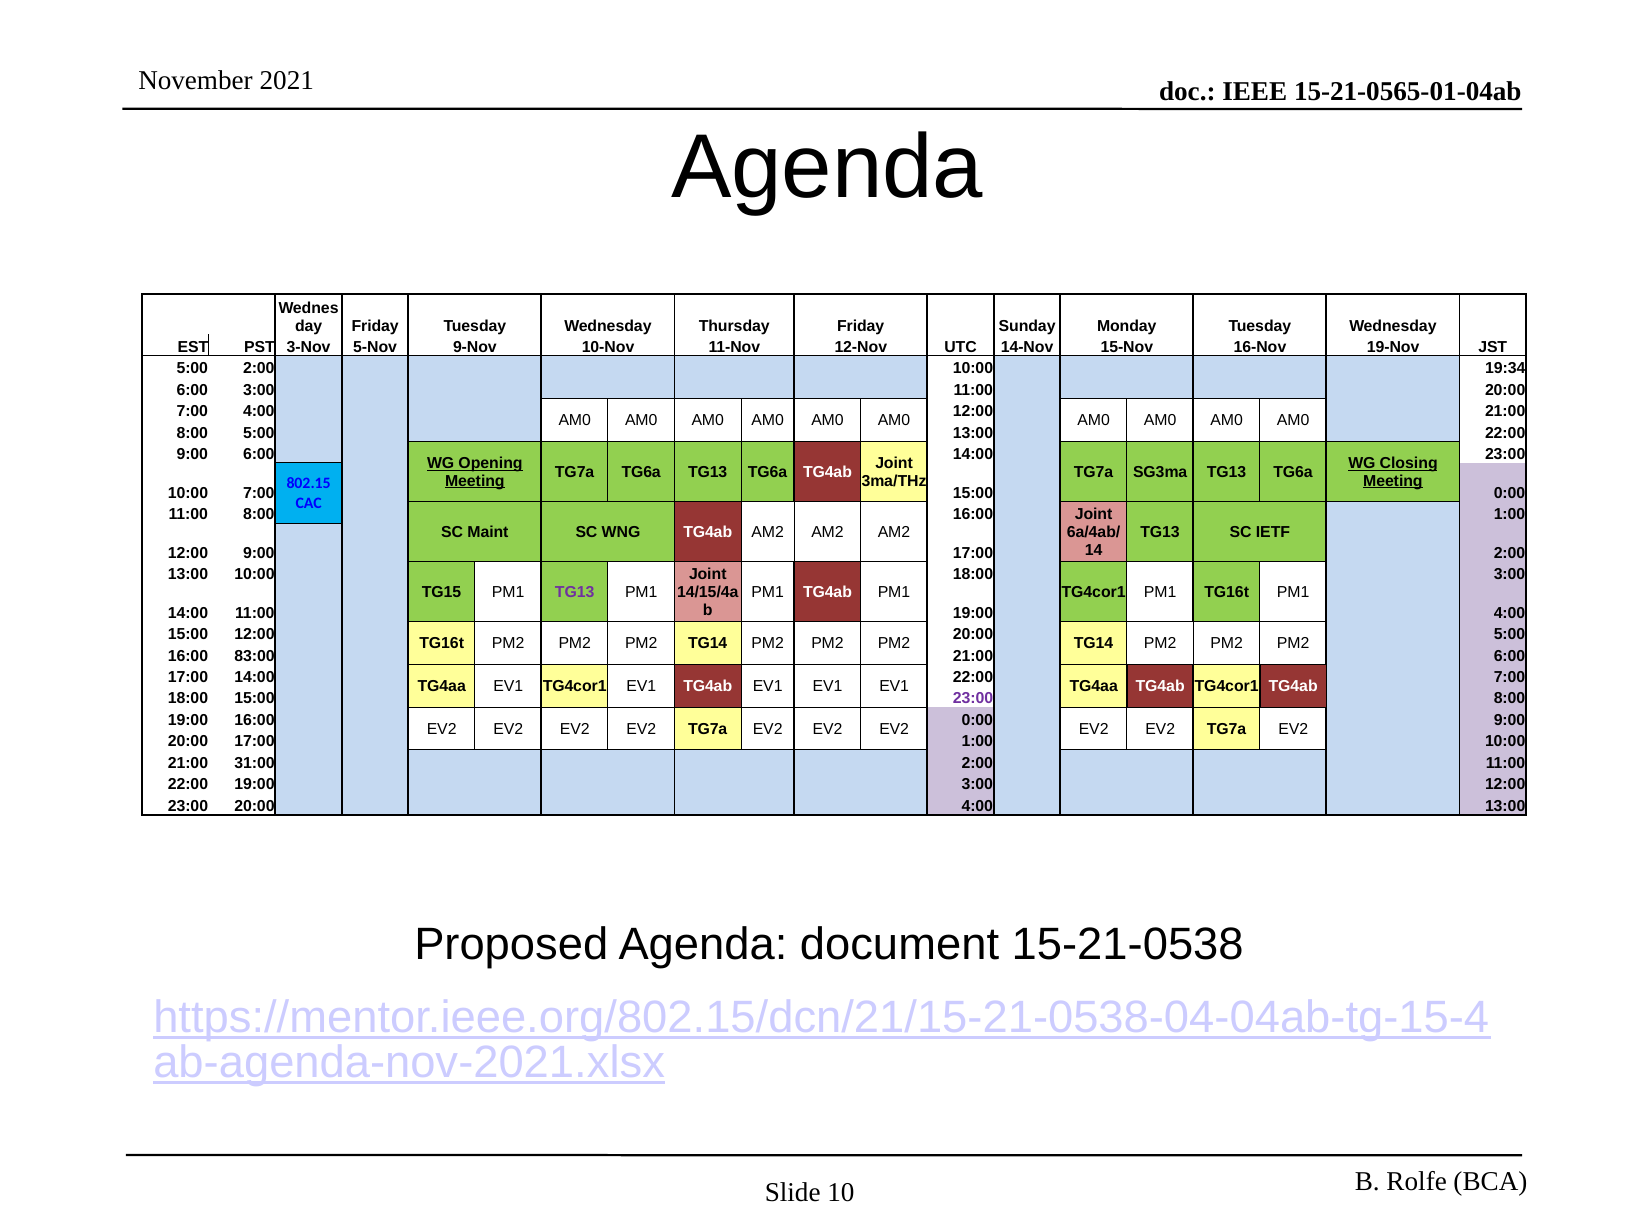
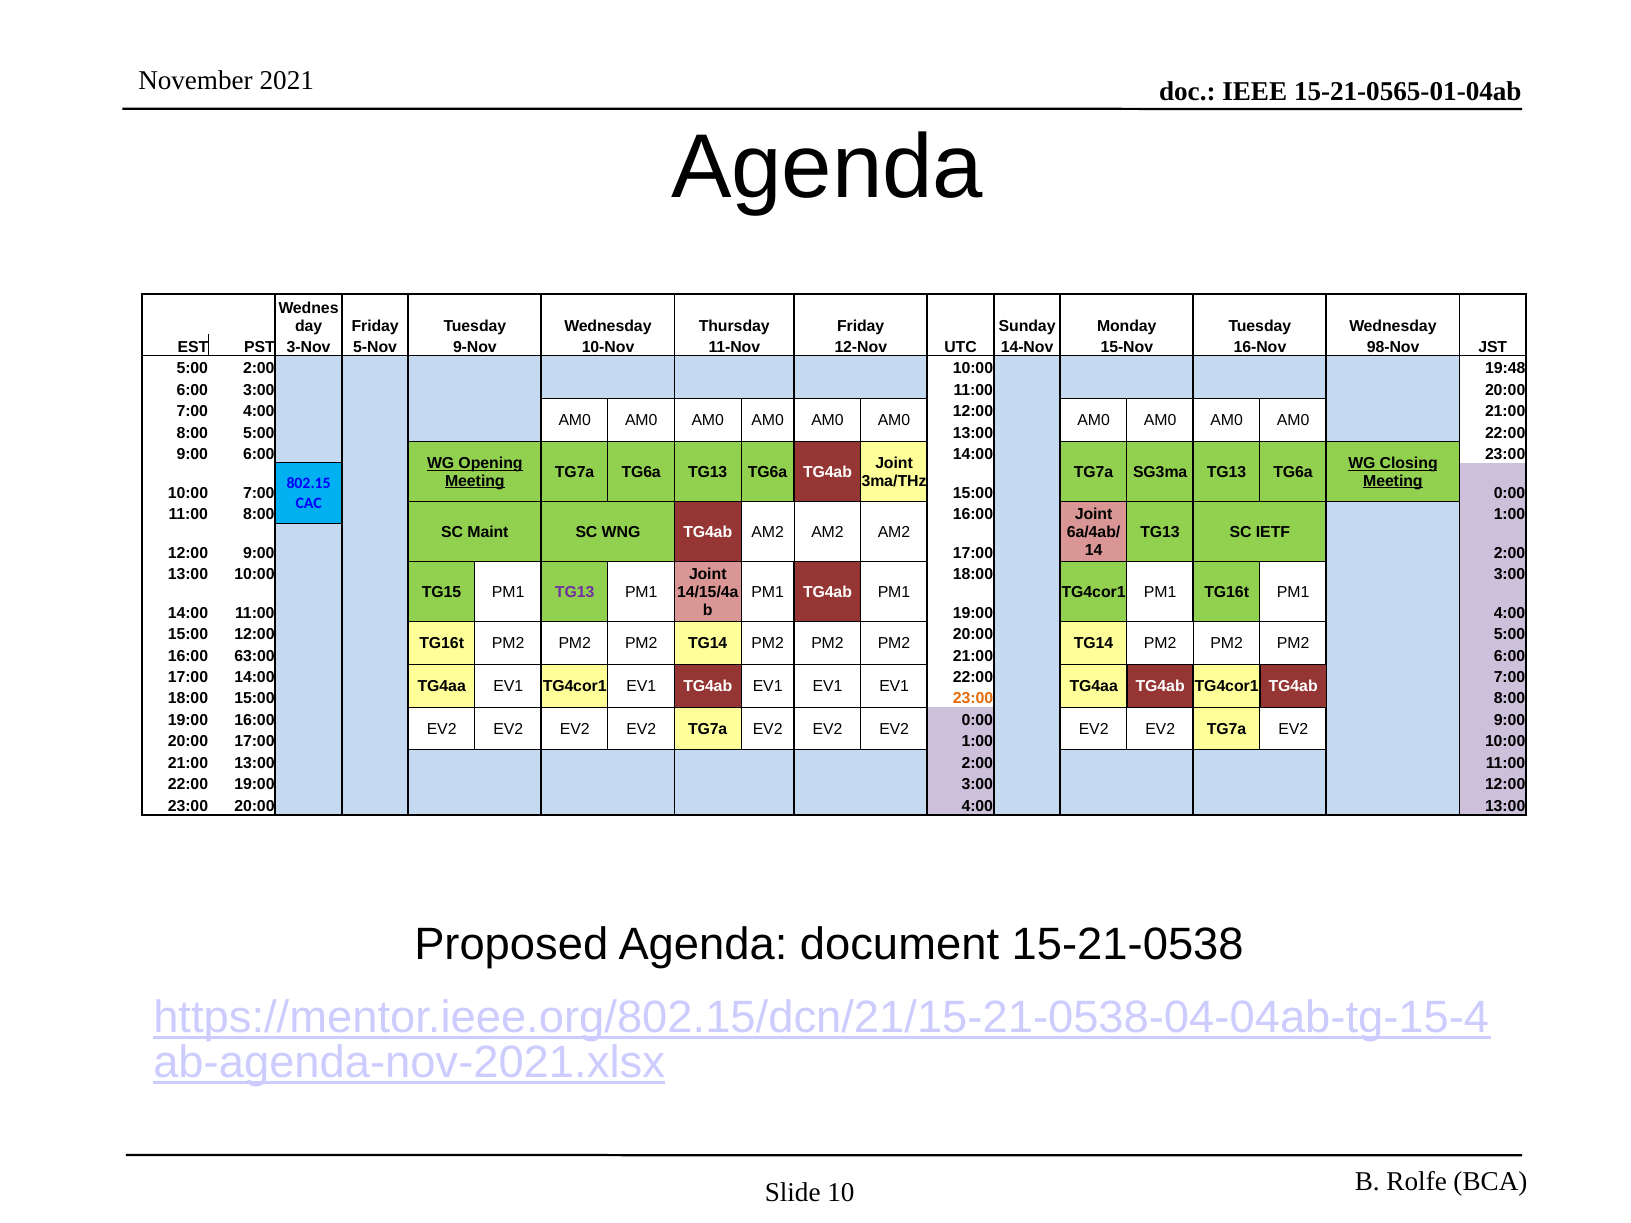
19-Nov: 19-Nov -> 98-Nov (1393, 347)
19:34: 19:34 -> 19:48 (1505, 369)
83:00: 83:00 -> 63:00 (255, 656)
23:00 colour: purple -> orange (973, 699)
21:00 31:00: 31:00 -> 13:00 (255, 763)
